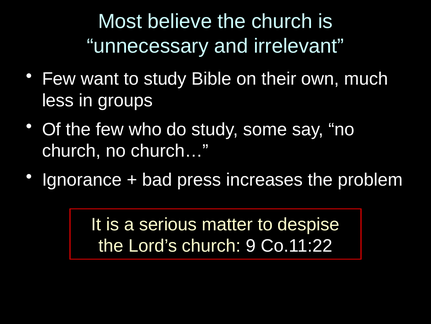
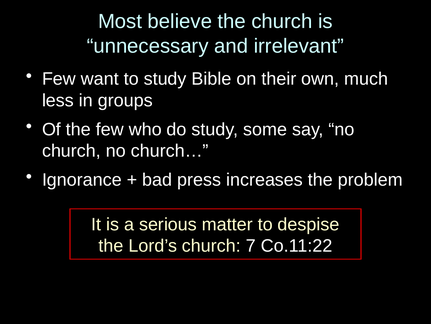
9: 9 -> 7 (251, 245)
